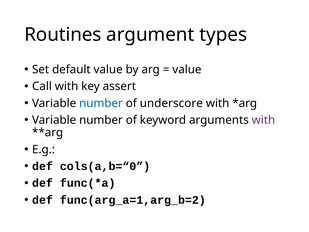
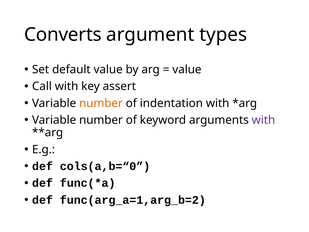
Routines: Routines -> Converts (63, 35)
number colour: blue -> orange (101, 103)
underscore: underscore -> indentation (171, 103)
